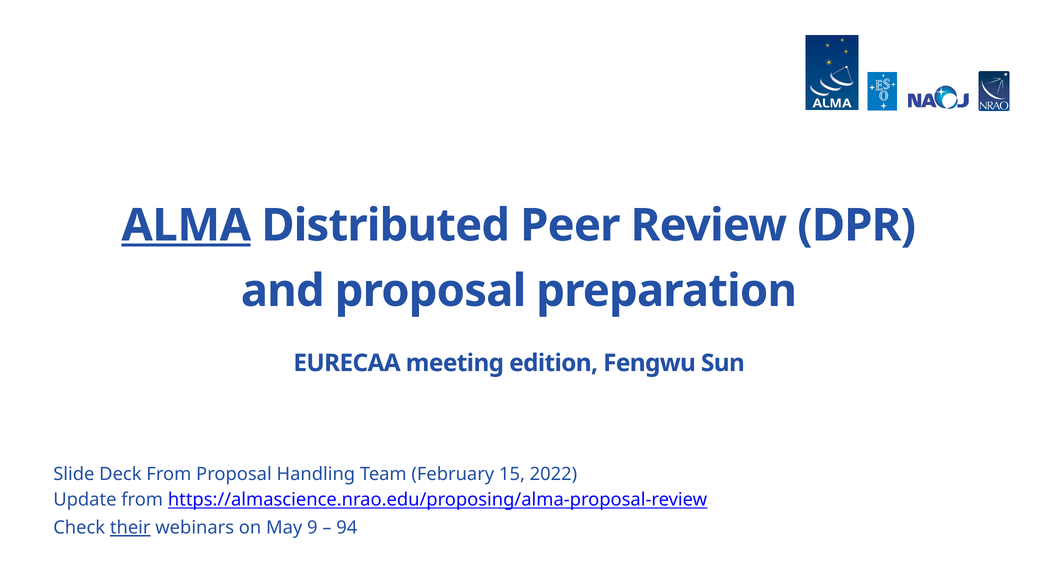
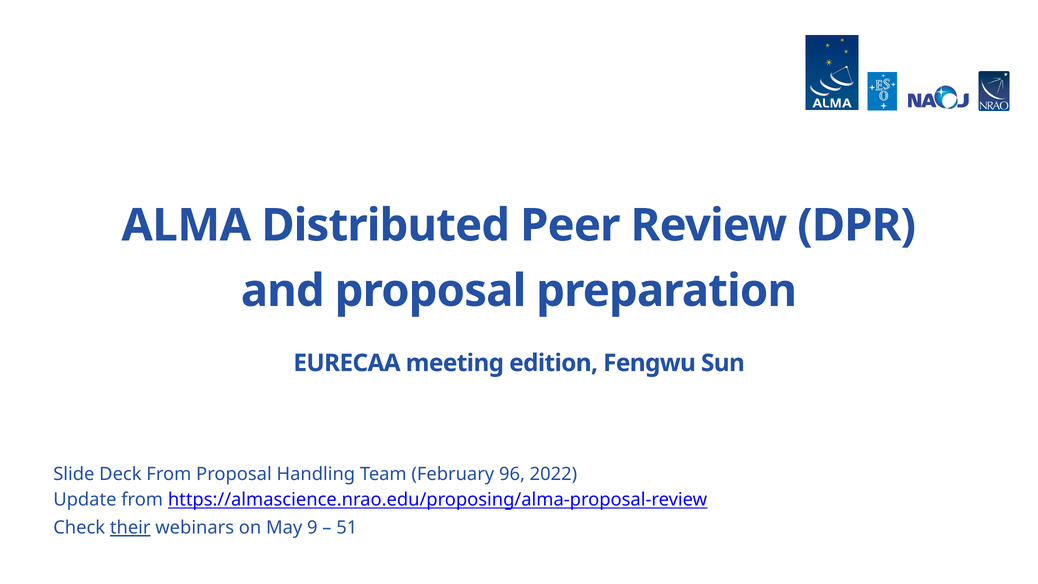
ALMA underline: present -> none (186, 225)
15: 15 -> 96 (512, 474)
94: 94 -> 51 (347, 528)
